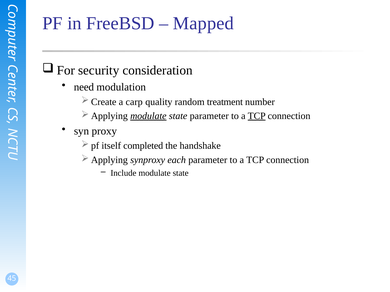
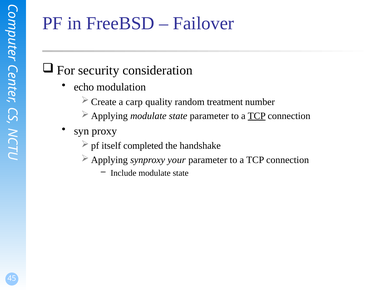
Mapped: Mapped -> Failover (203, 23)
need: need -> echo (84, 87)
modulate underline: present -> none (148, 116)
each: each -> your (177, 160)
